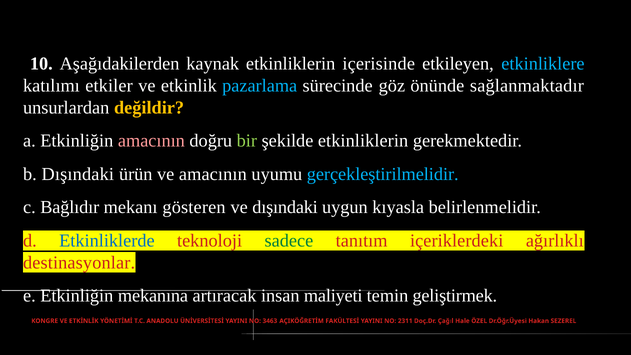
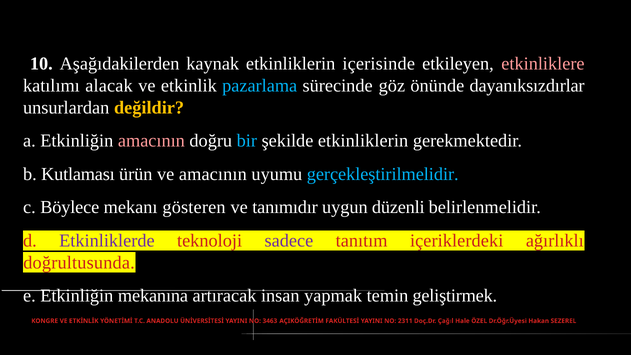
etkinliklere colour: light blue -> pink (543, 64)
etkiler: etkiler -> alacak (109, 86)
sağlanmaktadır: sağlanmaktadır -> dayanıksızdırlar (527, 86)
bir colour: light green -> light blue (247, 141)
b Dışındaki: Dışındaki -> Kutlaması (78, 174)
Bağlıdır: Bağlıdır -> Böylece (70, 207)
ve dışındaki: dışındaki -> tanımıdır (285, 207)
kıyasla: kıyasla -> düzenli (398, 207)
Etkinliklerde colour: blue -> purple (107, 241)
sadece colour: green -> purple (289, 241)
destinasyonlar: destinasyonlar -> doğrultusunda (79, 262)
maliyeti: maliyeti -> yapmak (333, 296)
